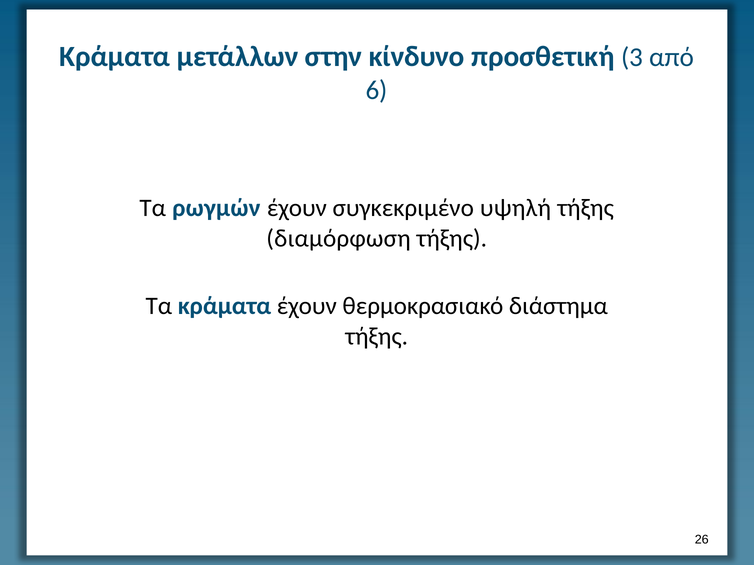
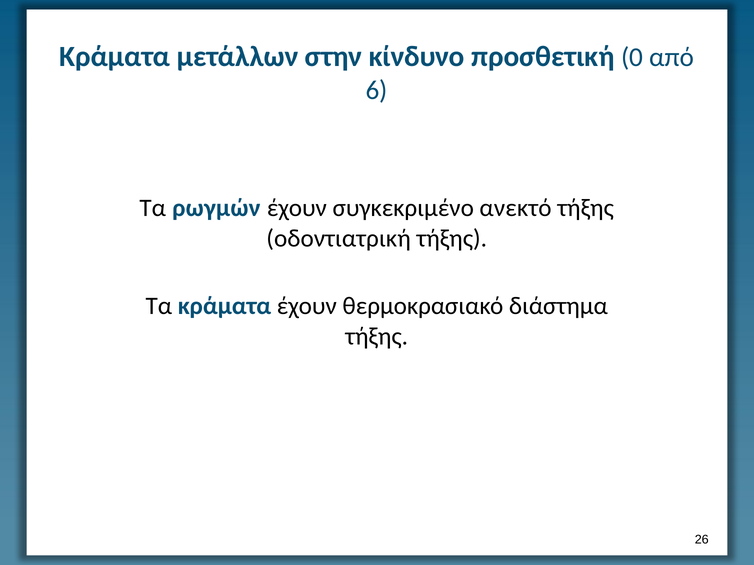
3: 3 -> 0 (632, 57)
υψηλή: υψηλή -> ανεκτό (516, 208)
διαμόρφωση: διαμόρφωση -> οδοντιατρική (339, 239)
